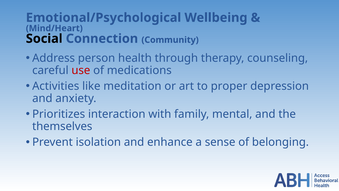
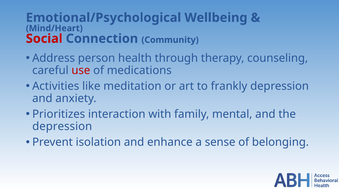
Social colour: black -> red (44, 39)
proper: proper -> frankly (229, 86)
themselves: themselves -> depression (62, 126)
